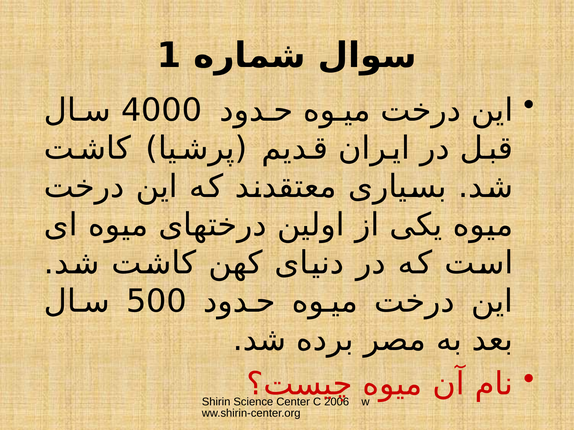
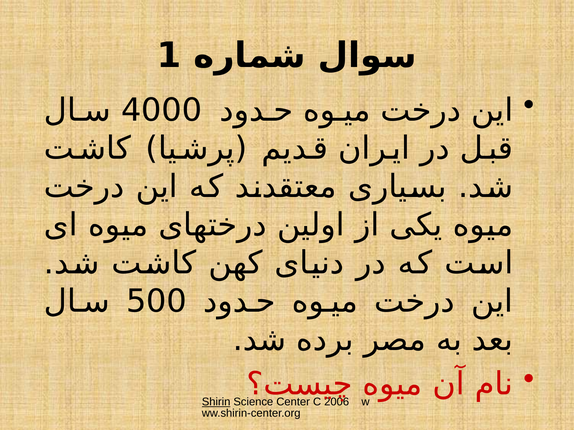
Shirin underline: none -> present (216, 402)
